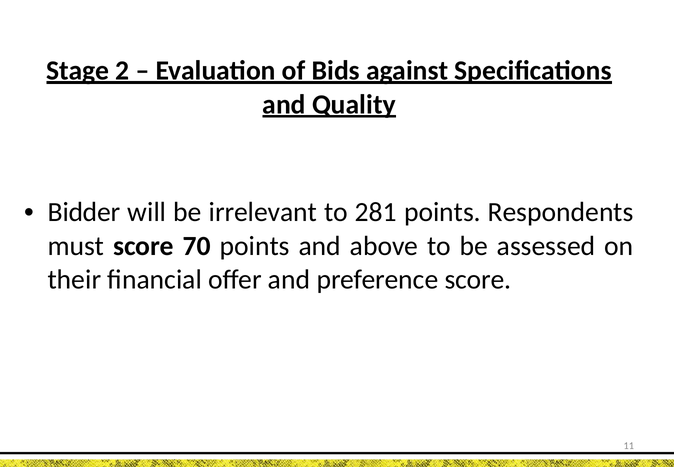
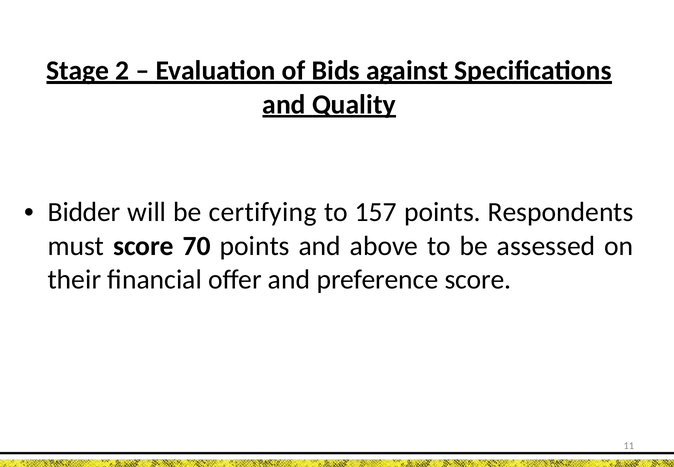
irrelevant: irrelevant -> certifying (263, 212)
281: 281 -> 157 (376, 212)
